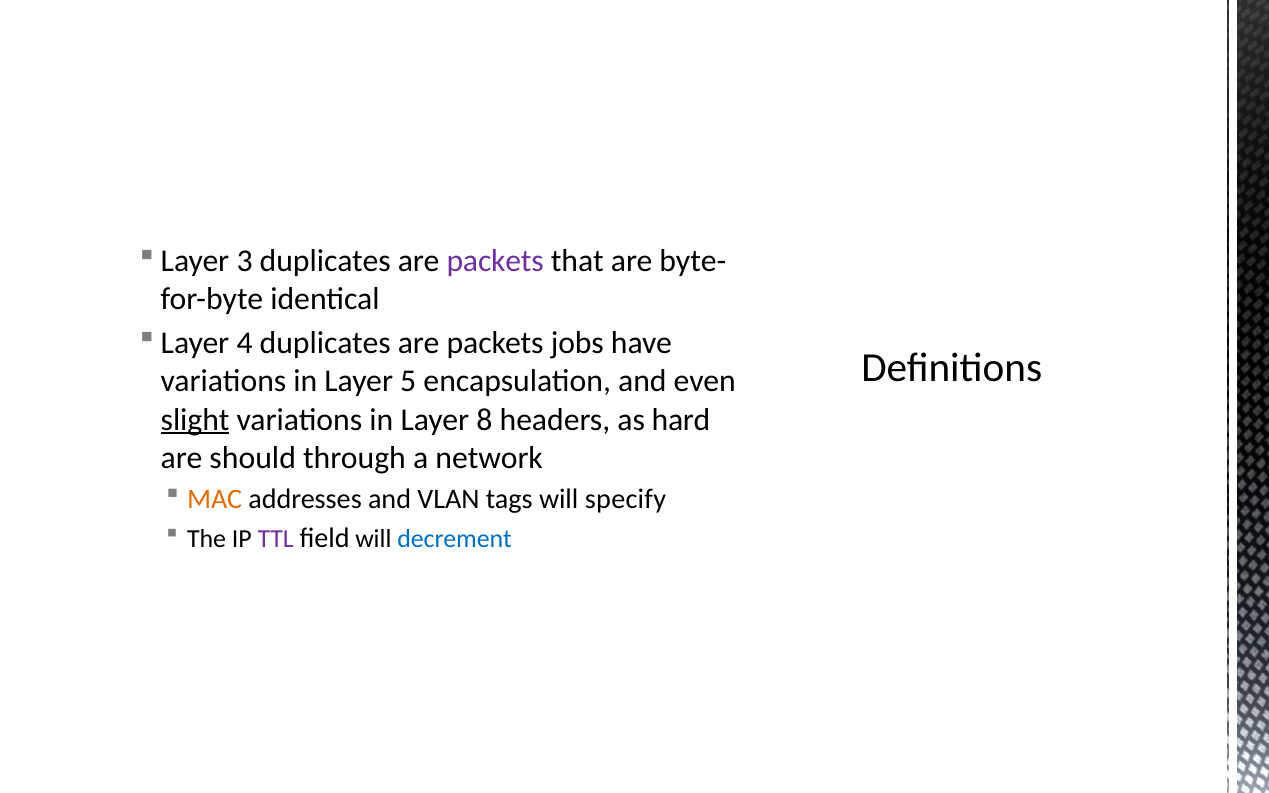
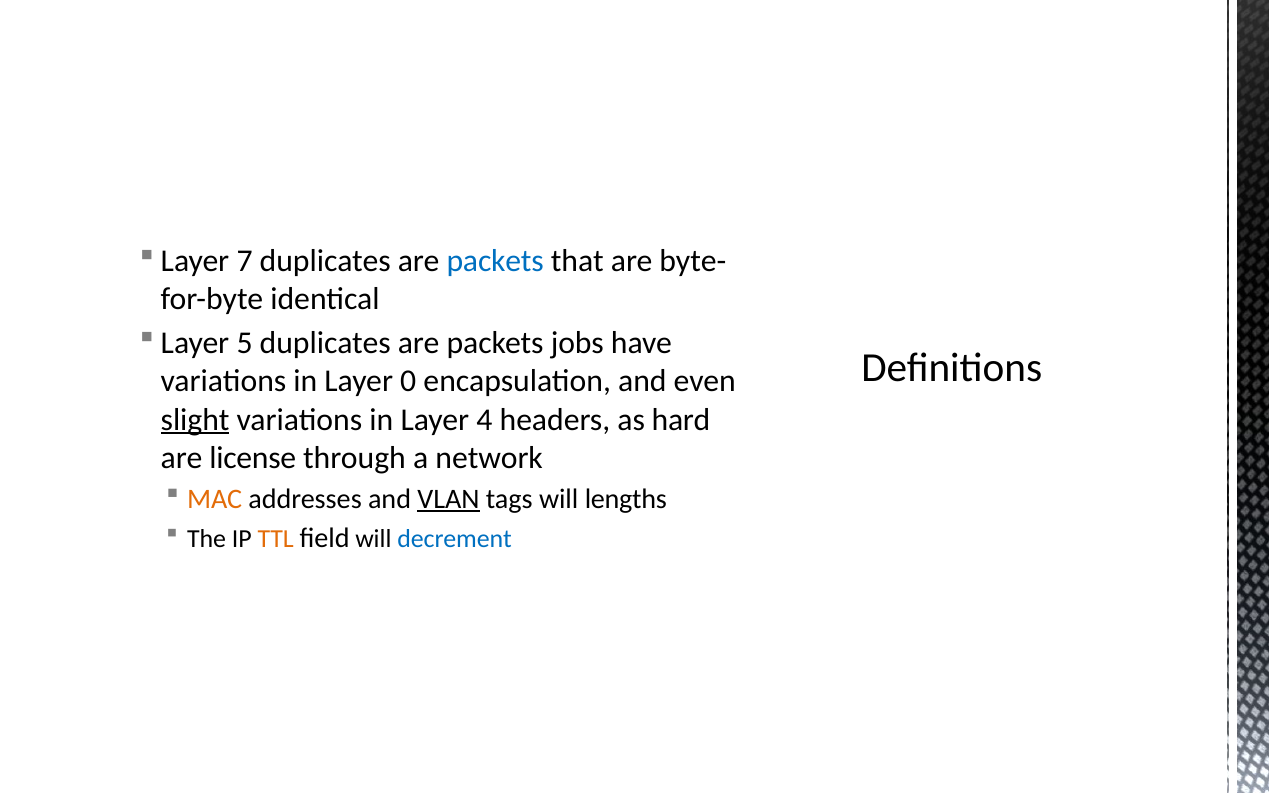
3: 3 -> 7 (245, 261)
packets colour: purple -> blue (495, 261)
4: 4 -> 5 (245, 344)
5: 5 -> 0 (408, 382)
8: 8 -> 4 (484, 420)
should: should -> license (253, 458)
VLAN underline: none -> present (449, 499)
specify: specify -> lengths (626, 499)
TTL colour: purple -> orange (276, 539)
